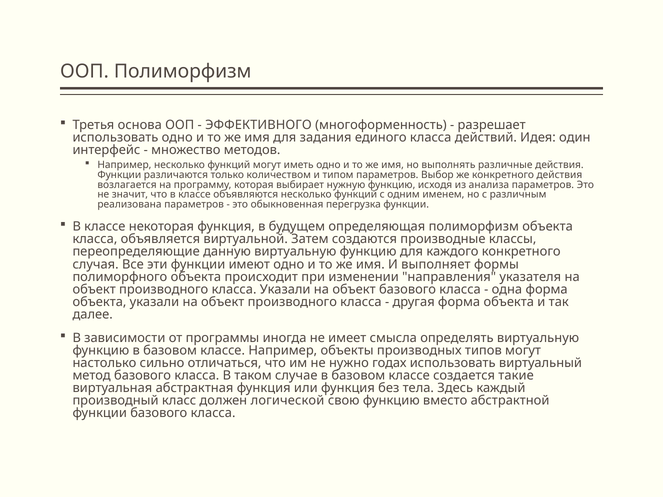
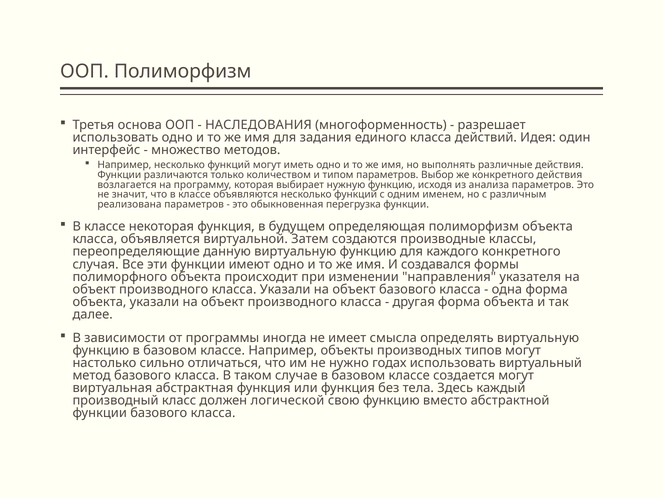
ЭФФЕКТИВНОГО: ЭФФЕКТИВНОГО -> НАСЛЕДОВАНИЯ (258, 125)
выполняет: выполняет -> создавался (436, 264)
создается такие: такие -> могут (516, 376)
